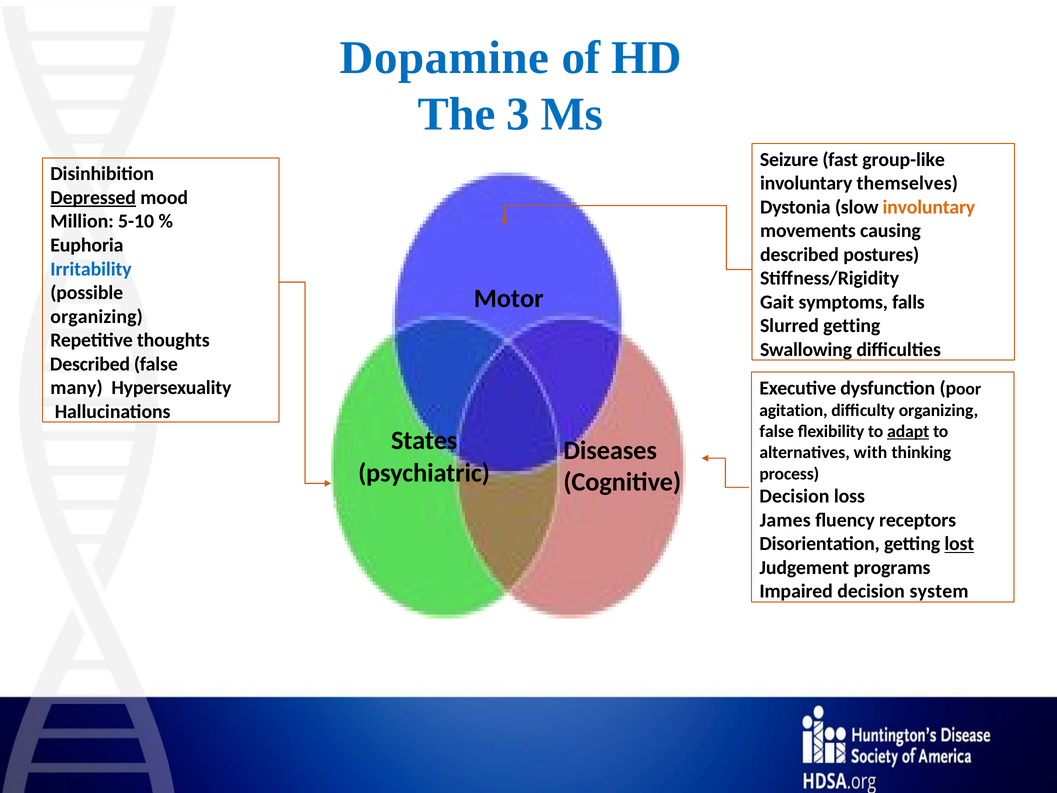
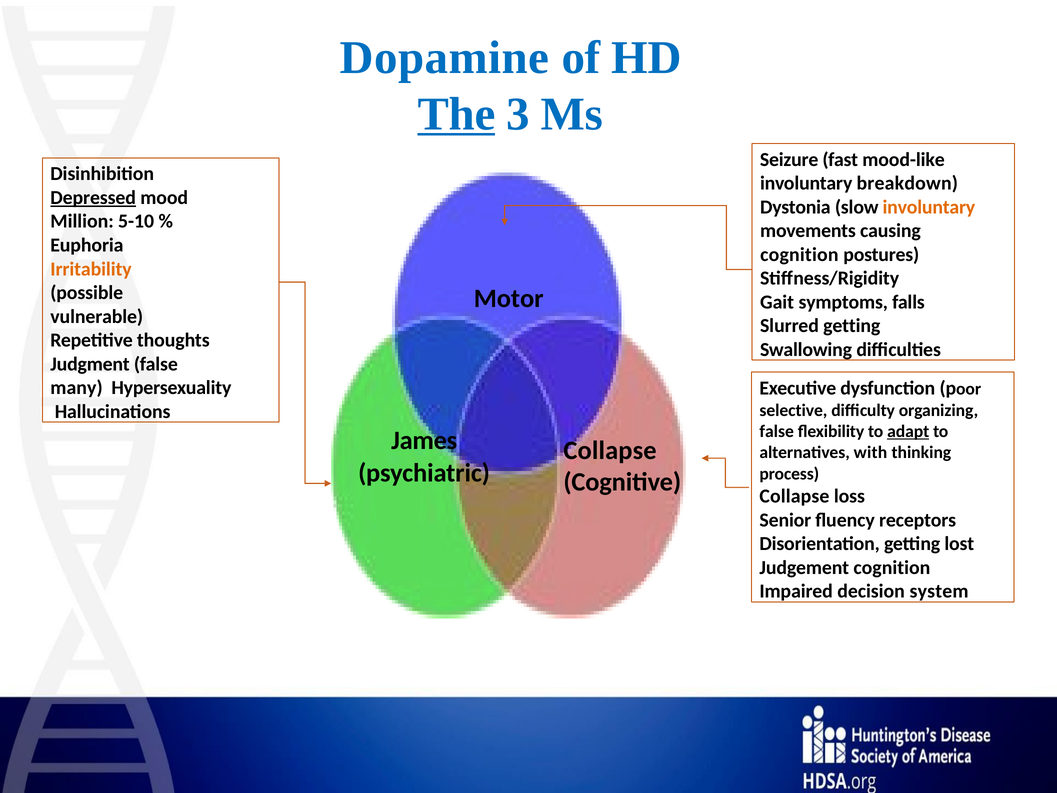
The underline: none -> present (457, 114)
group-like: group-like -> mood-like (904, 159)
themselves: themselves -> breakdown (907, 183)
described: described -> cognition (799, 255)
Irritability colour: blue -> orange (91, 269)
organizing: organizing -> vulnerable (97, 316)
Described: Described -> Judgment (90, 364)
agitation: agitation -> selective (793, 410)
States: States -> James (424, 440)
Diseases: Diseases -> Collapse (610, 450)
Decision: Decision -> Collapse (794, 496)
James: James -> Senior (785, 520)
lost underline: present -> none (959, 544)
Judgement programs: programs -> cognition (892, 567)
